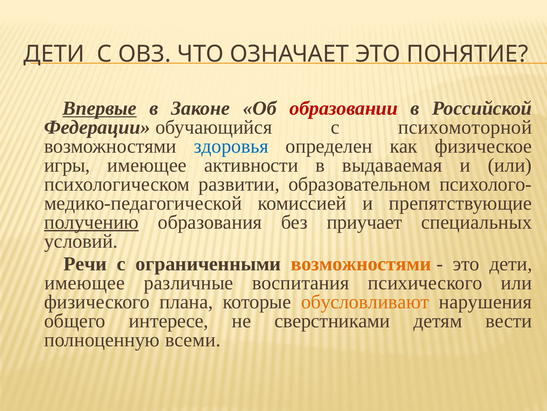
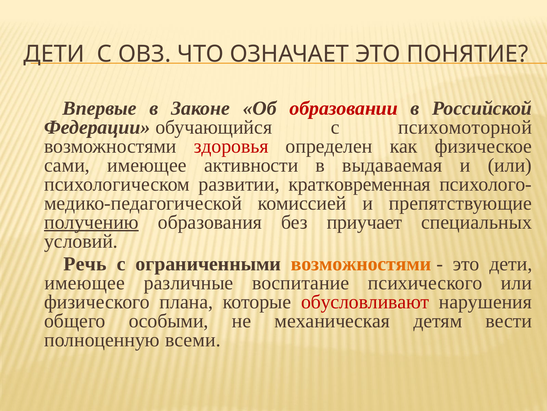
Впервые underline: present -> none (100, 108)
здоровья colour: blue -> red (231, 146)
игры: игры -> сами (67, 165)
образовательном: образовательном -> кратковременная (360, 184)
Речи: Речи -> Речь (85, 264)
воспитания: воспитания -> воспитание (301, 283)
обусловливают colour: orange -> red (365, 301)
интересе: интересе -> особыми (169, 320)
сверстниками: сверстниками -> механическая (332, 320)
